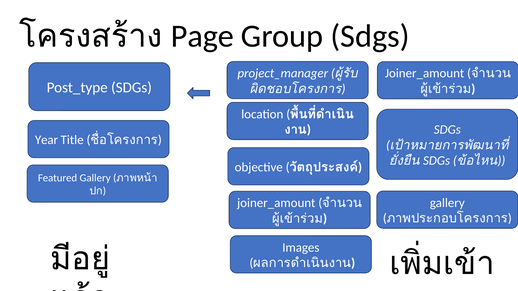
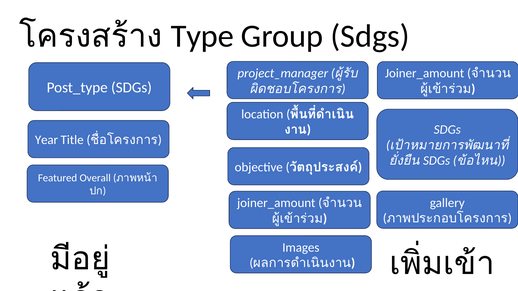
Page: Page -> Type (202, 36)
Featured Gallery: Gallery -> Overall (95, 178)
